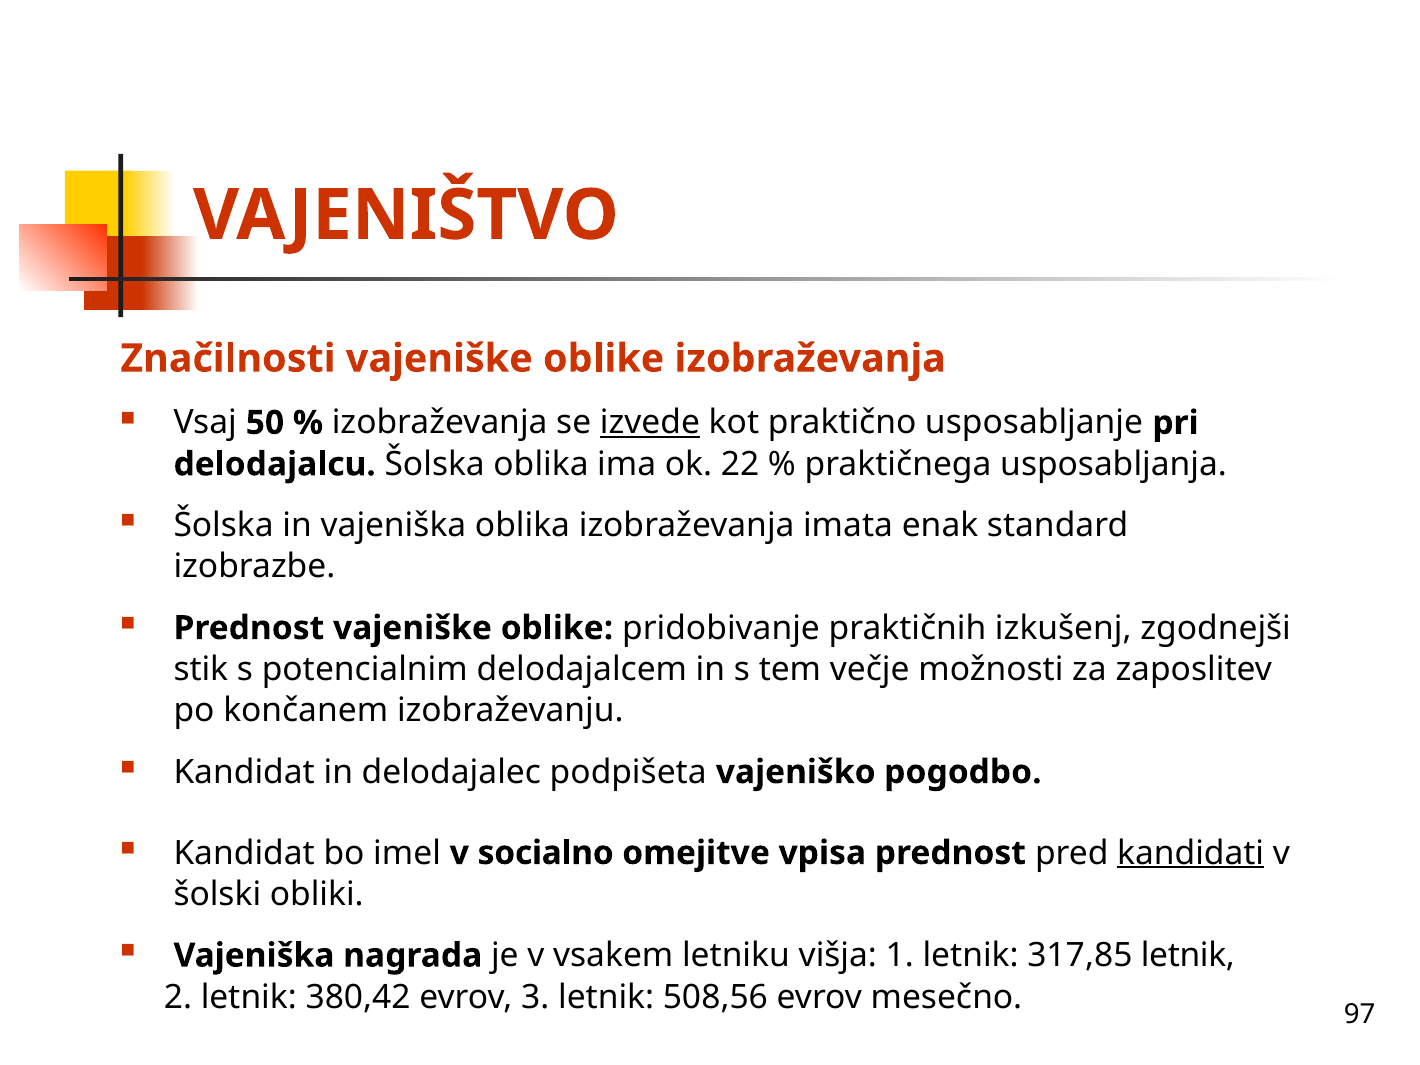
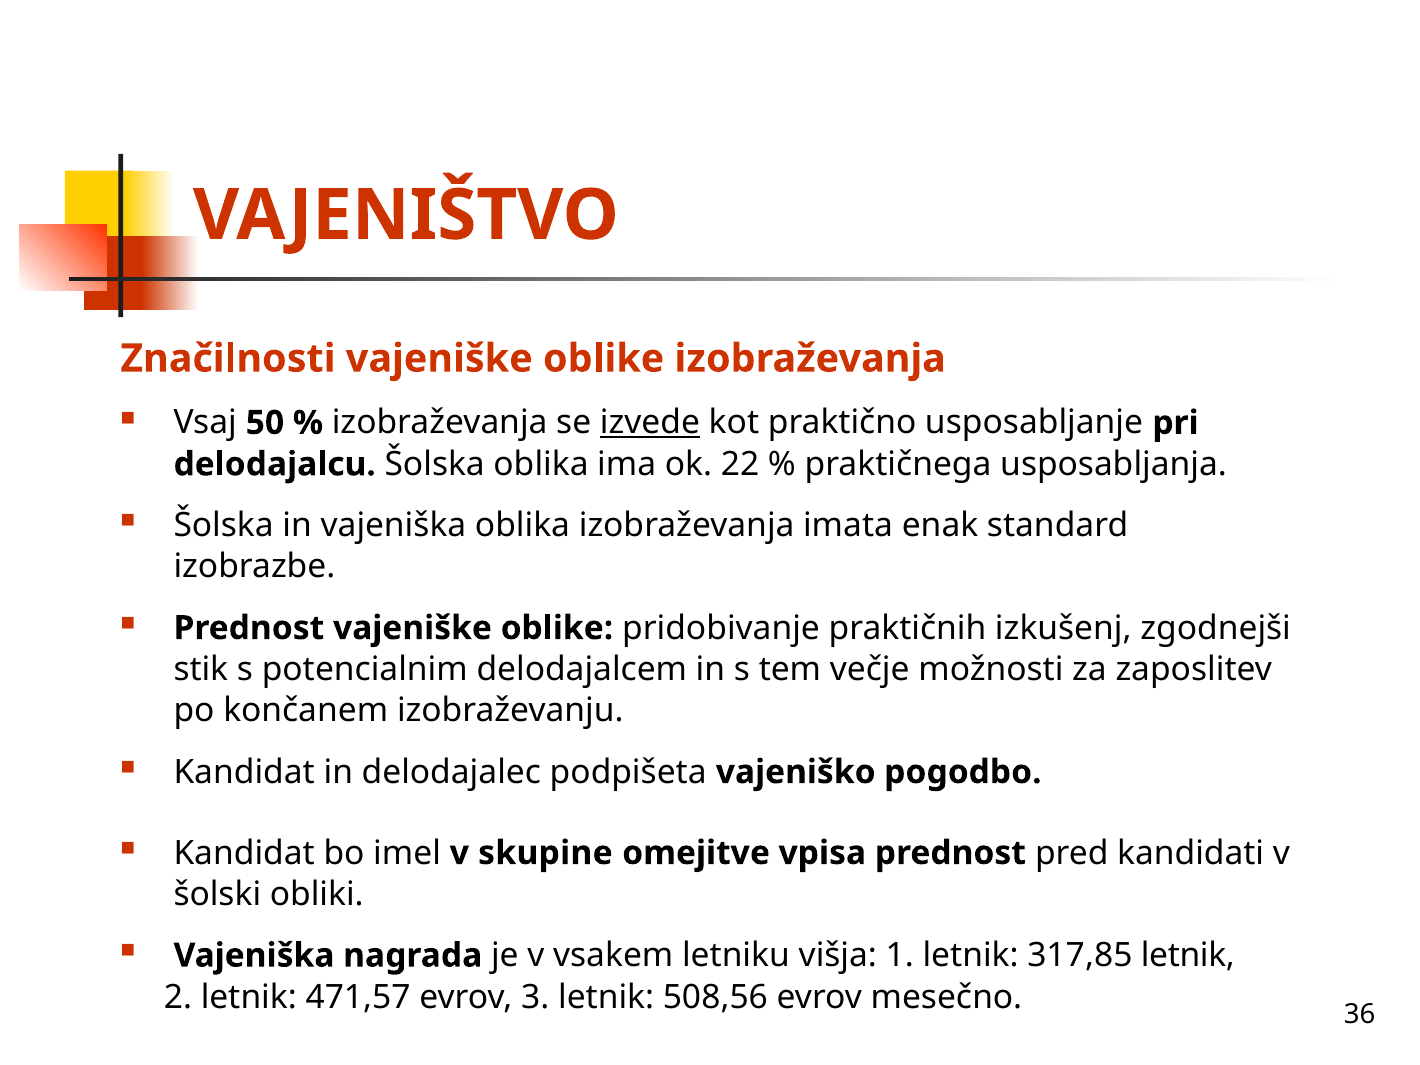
socialno: socialno -> skupine (545, 853)
kandidati underline: present -> none (1191, 853)
380,42: 380,42 -> 471,57 (358, 997)
97: 97 -> 36 (1360, 1014)
